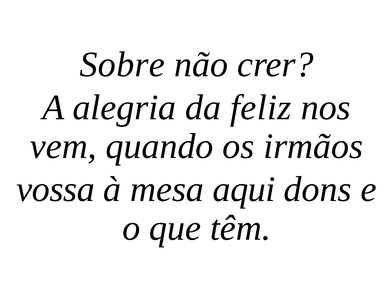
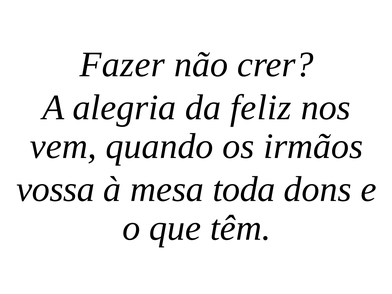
Sobre: Sobre -> Fazer (122, 65)
aqui: aqui -> toda (244, 189)
